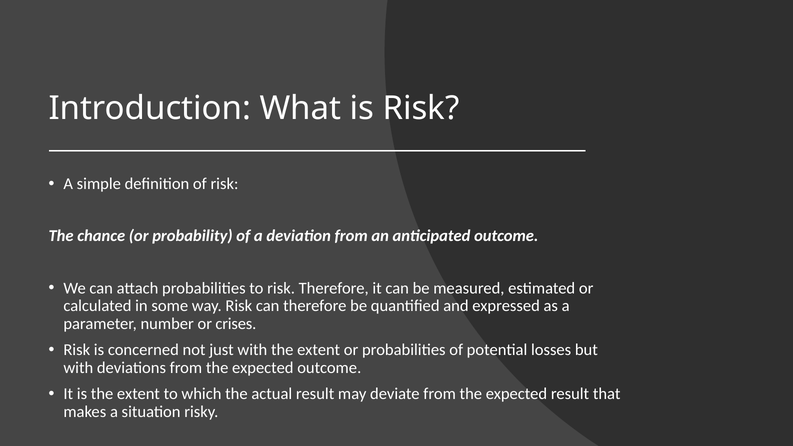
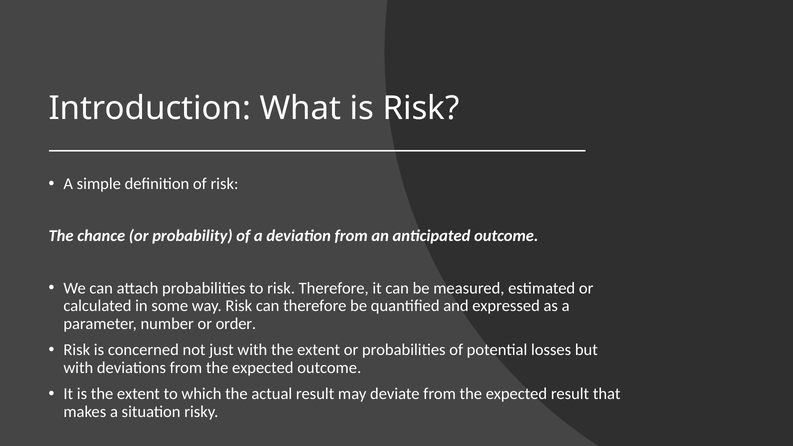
crises: crises -> order (236, 324)
